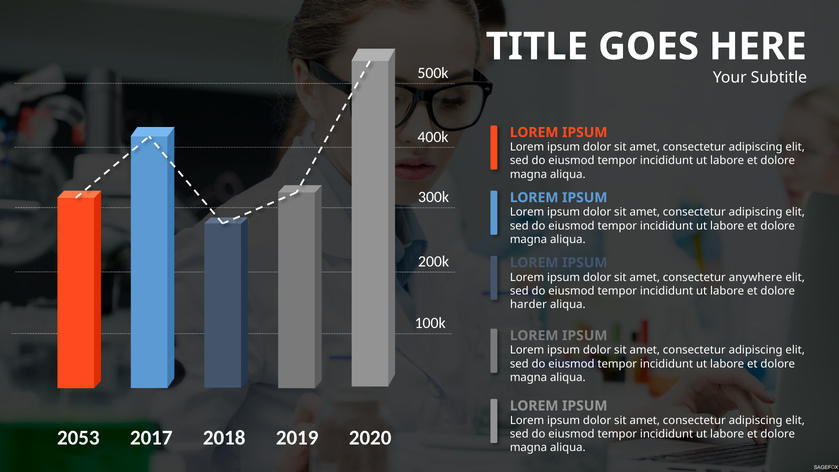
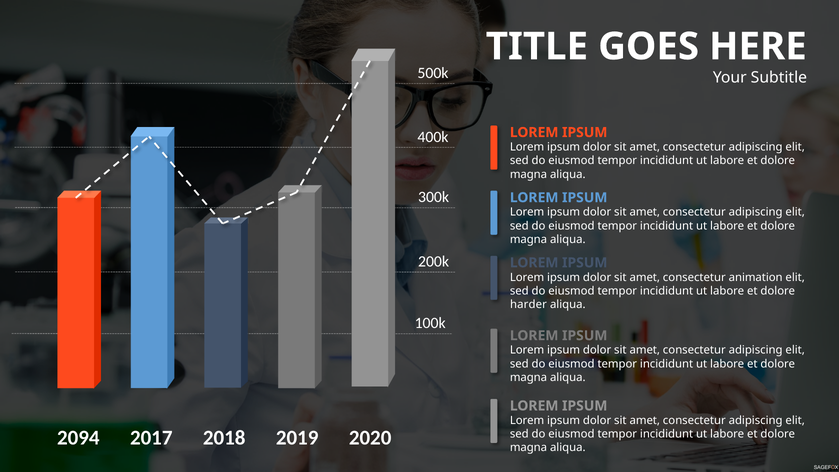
anywhere: anywhere -> animation (756, 277)
2053: 2053 -> 2094 (78, 438)
